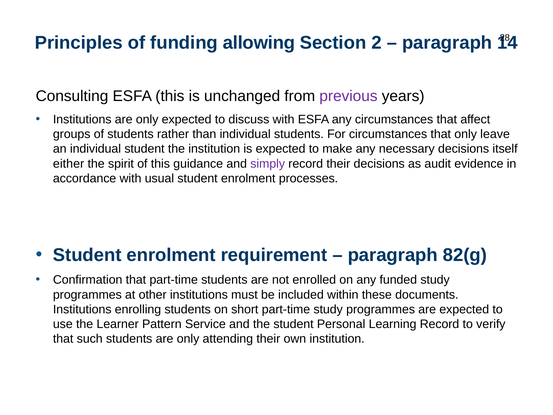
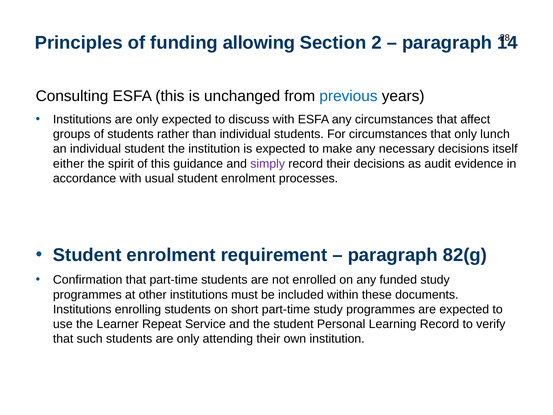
previous colour: purple -> blue (348, 96)
leave: leave -> lunch (495, 134)
Pattern: Pattern -> Repeat (162, 324)
